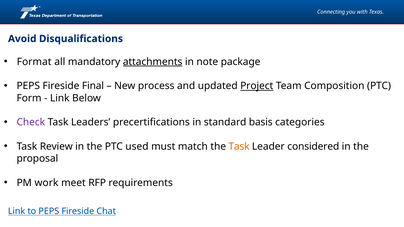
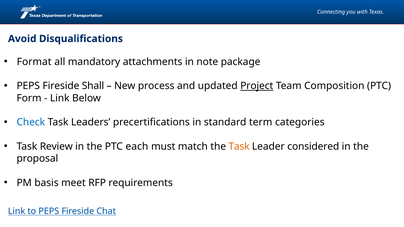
attachments underline: present -> none (153, 62)
Final: Final -> Shall (93, 86)
Check colour: purple -> blue (31, 122)
basis: basis -> term (261, 122)
used: used -> each (137, 147)
work: work -> basis (47, 183)
